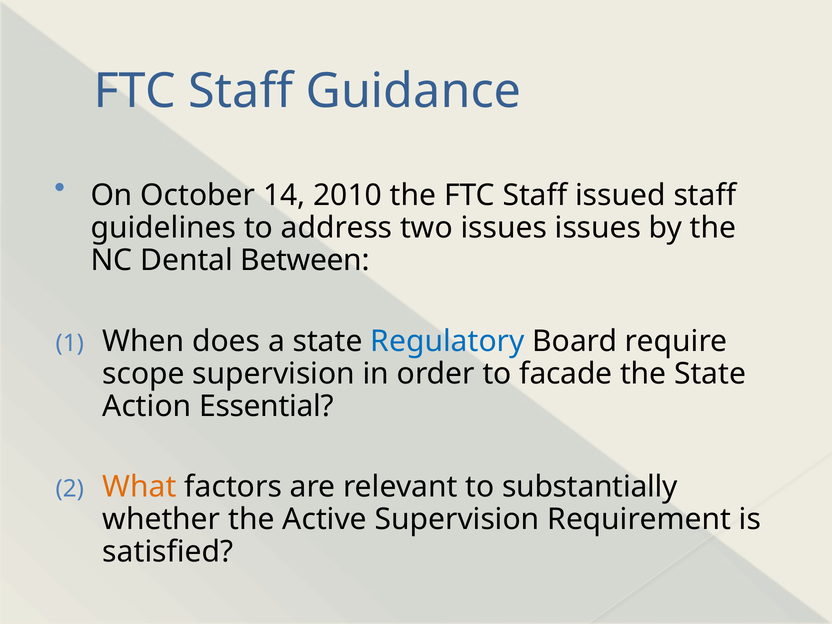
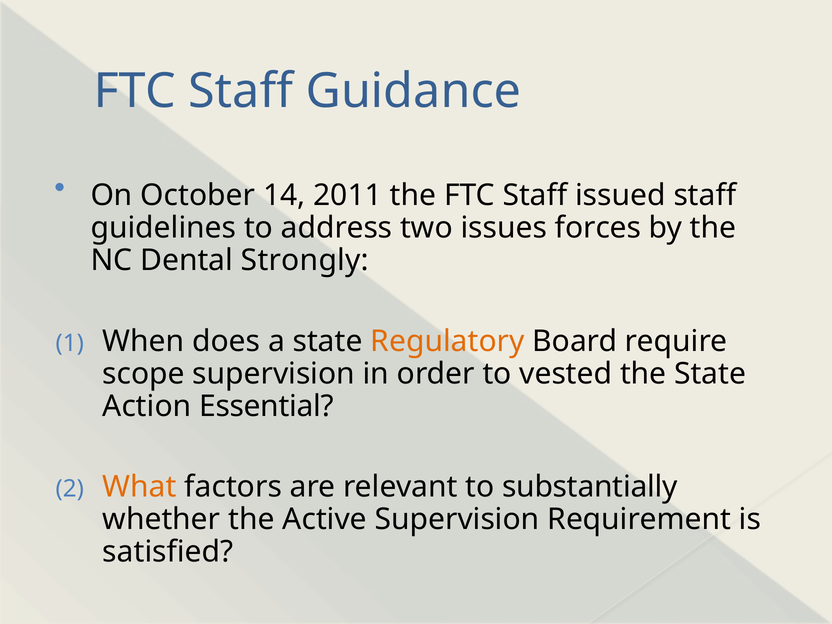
2010: 2010 -> 2011 (348, 196)
issues issues: issues -> forces (598, 228)
Between: Between -> Strongly (305, 260)
Regulatory colour: blue -> orange (448, 341)
facade: facade -> vested (566, 374)
